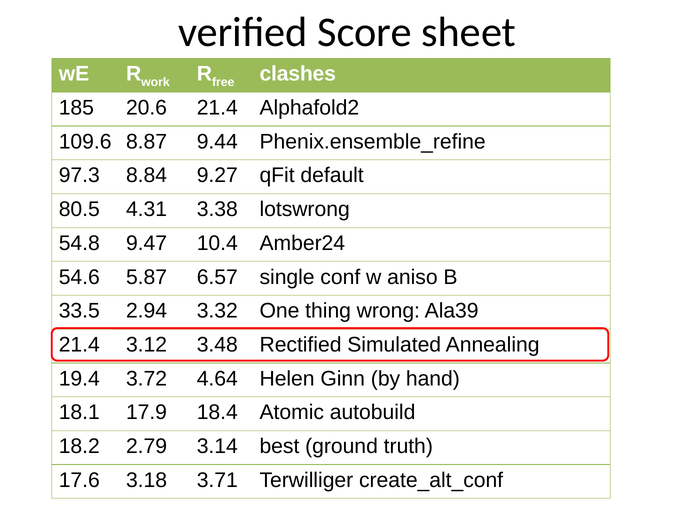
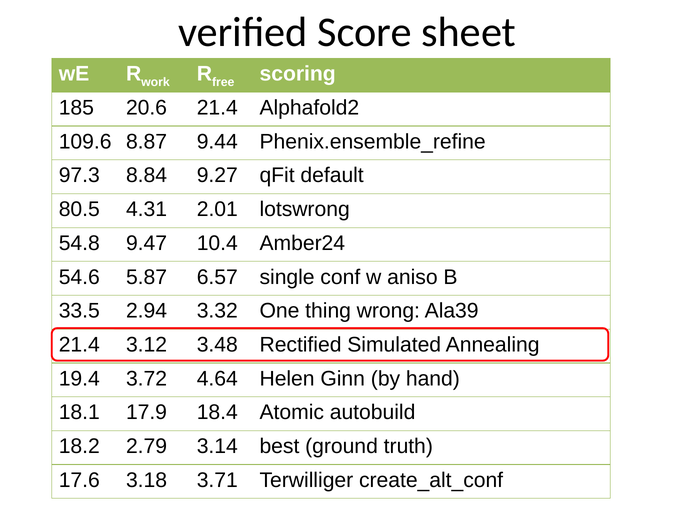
clashes: clashes -> scoring (298, 74)
3.38: 3.38 -> 2.01 (217, 209)
